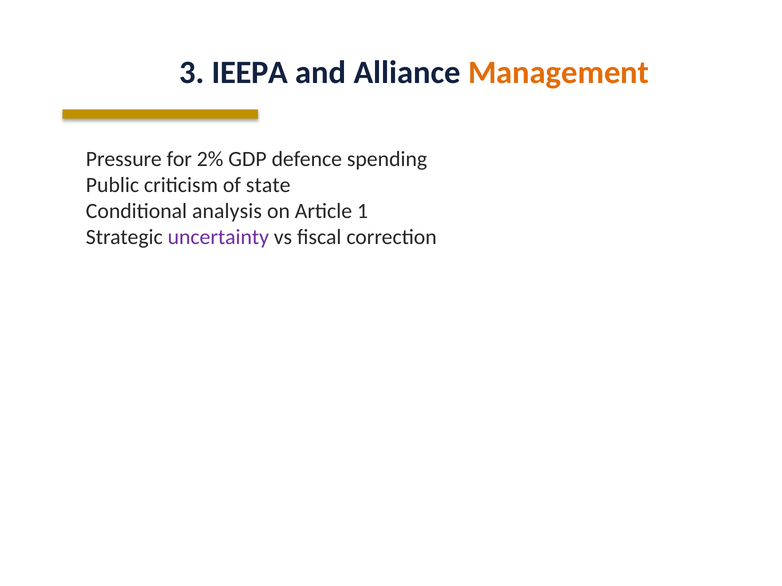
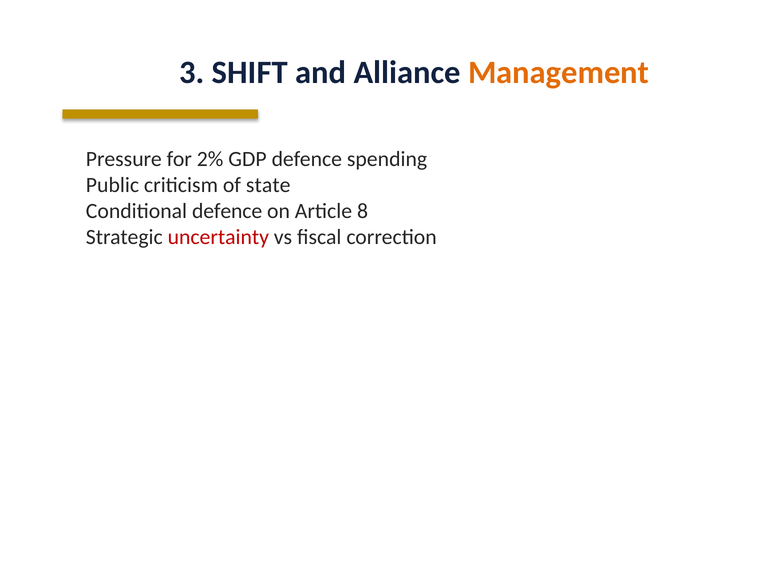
IEEPA: IEEPA -> SHIFT (250, 73)
Conditional analysis: analysis -> defence (227, 211)
1: 1 -> 8 (363, 211)
uncertainty colour: purple -> red (218, 237)
